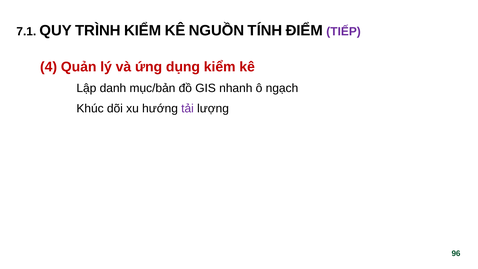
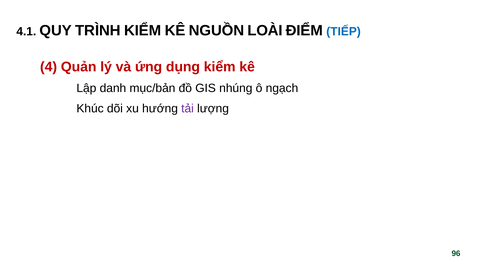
7.1: 7.1 -> 4.1 (26, 32)
TÍNH: TÍNH -> LOÀI (265, 31)
TIẾP colour: purple -> blue (344, 32)
nhanh: nhanh -> nhúng (236, 88)
